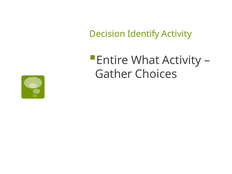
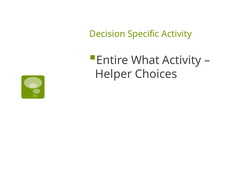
Identify: Identify -> Specific (143, 34)
Gather: Gather -> Helper (114, 74)
